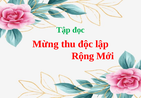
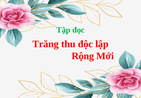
Mừng: Mừng -> Trăng (46, 44)
